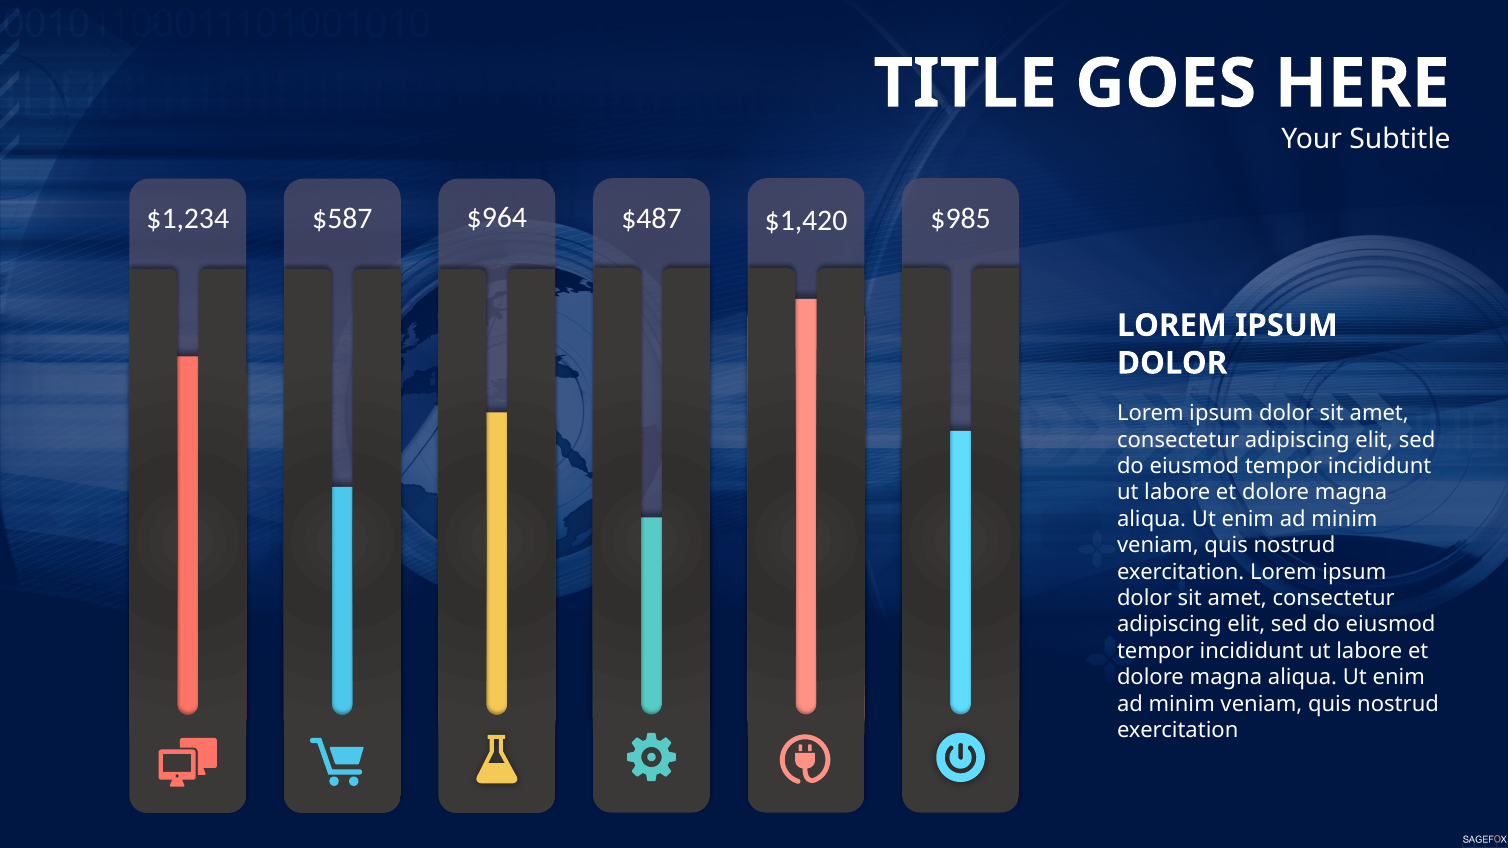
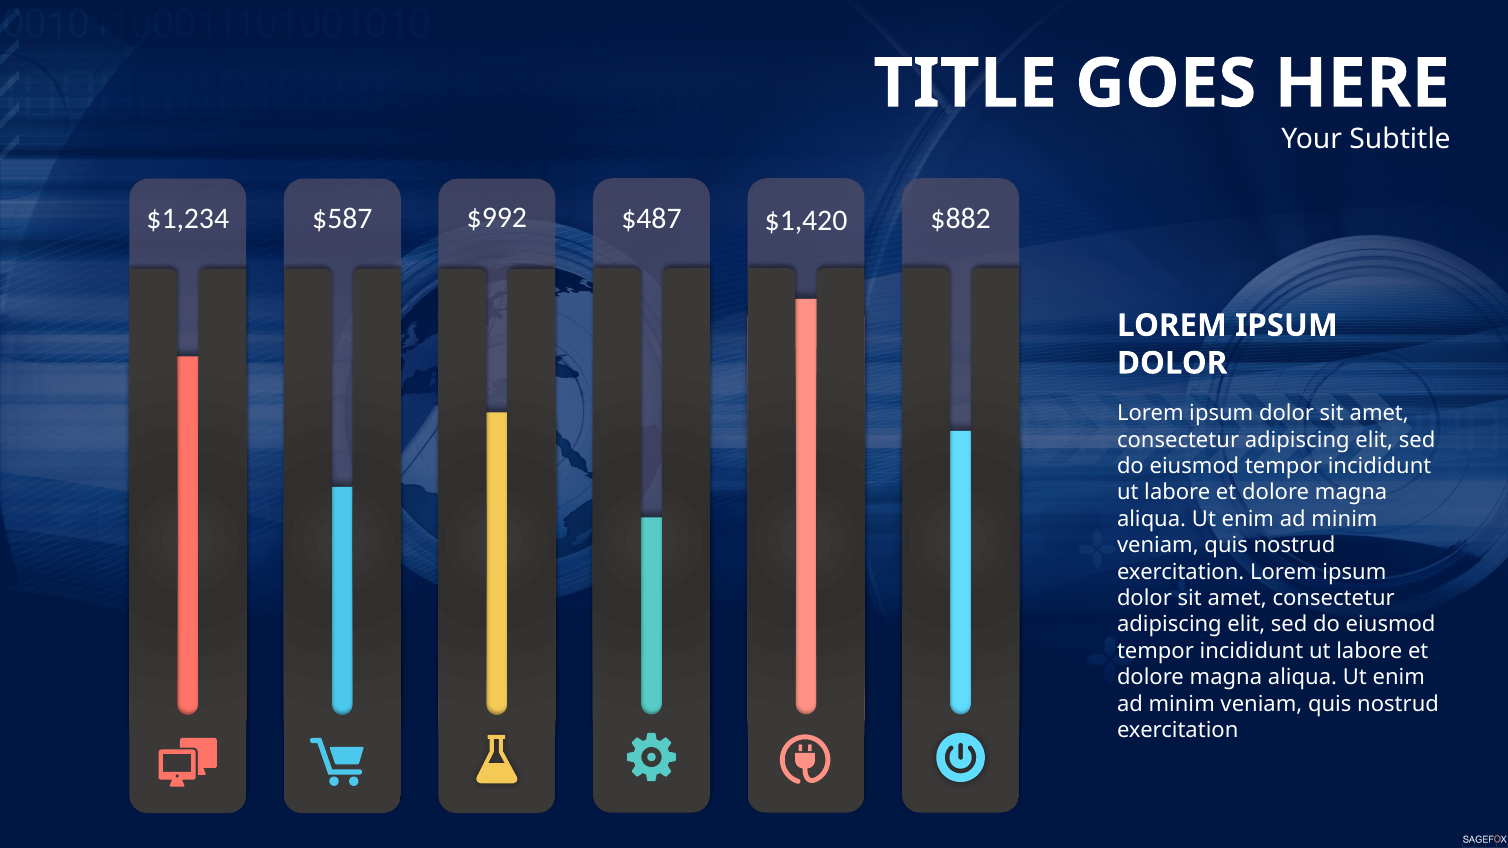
$964: $964 -> $992 (497, 218)
$985: $985 -> $882 (961, 218)
